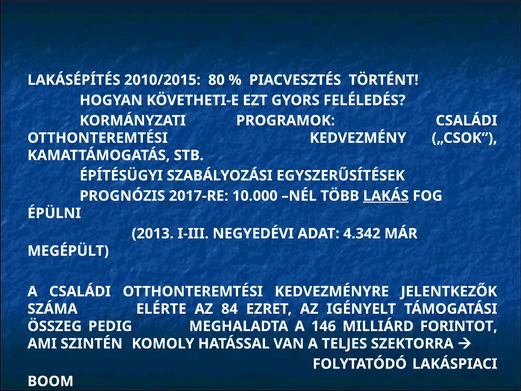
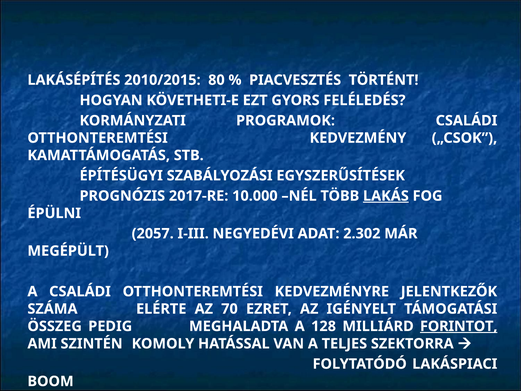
2013: 2013 -> 2057 (153, 233)
4.342: 4.342 -> 2.302 (362, 233)
84: 84 -> 70 (229, 309)
146: 146 -> 128 (324, 326)
FORINTOT underline: none -> present (459, 326)
